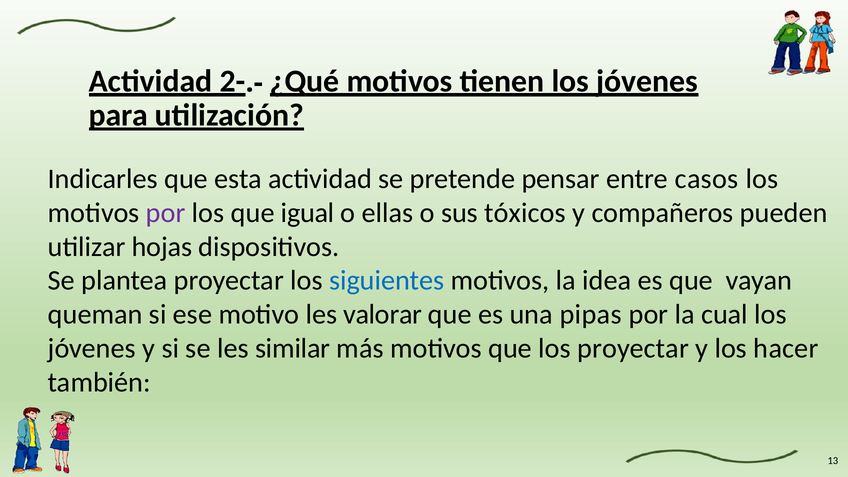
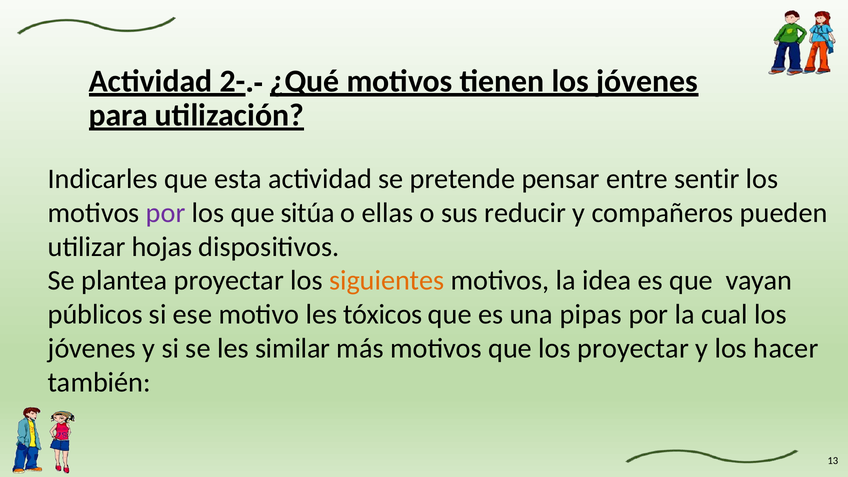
casos: casos -> sentir (707, 179)
igual: igual -> sitúa (308, 213)
tóxicos: tóxicos -> reducir (525, 213)
siguientes colour: blue -> orange (387, 281)
queman: queman -> públicos (95, 315)
valorar: valorar -> tóxicos (383, 315)
